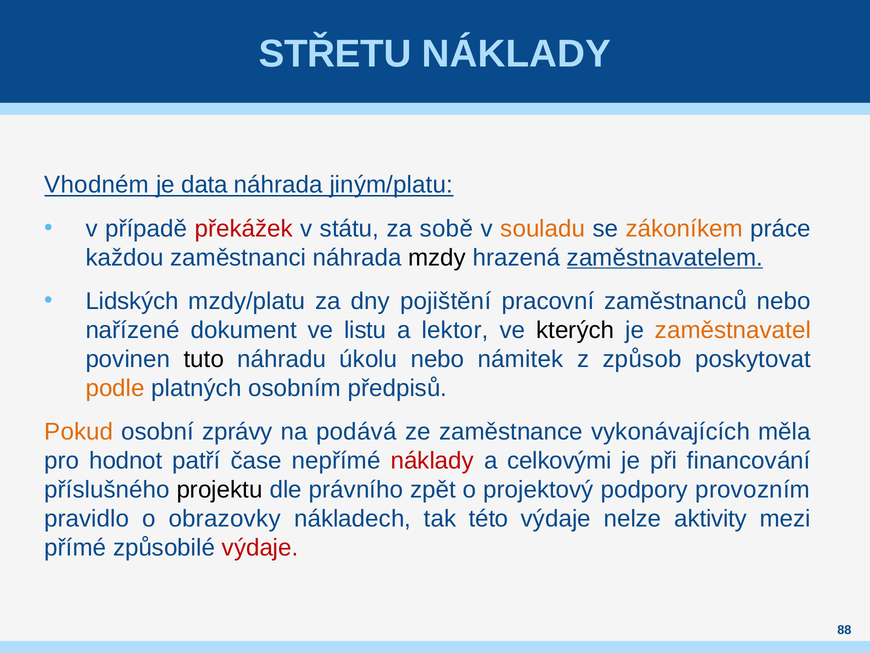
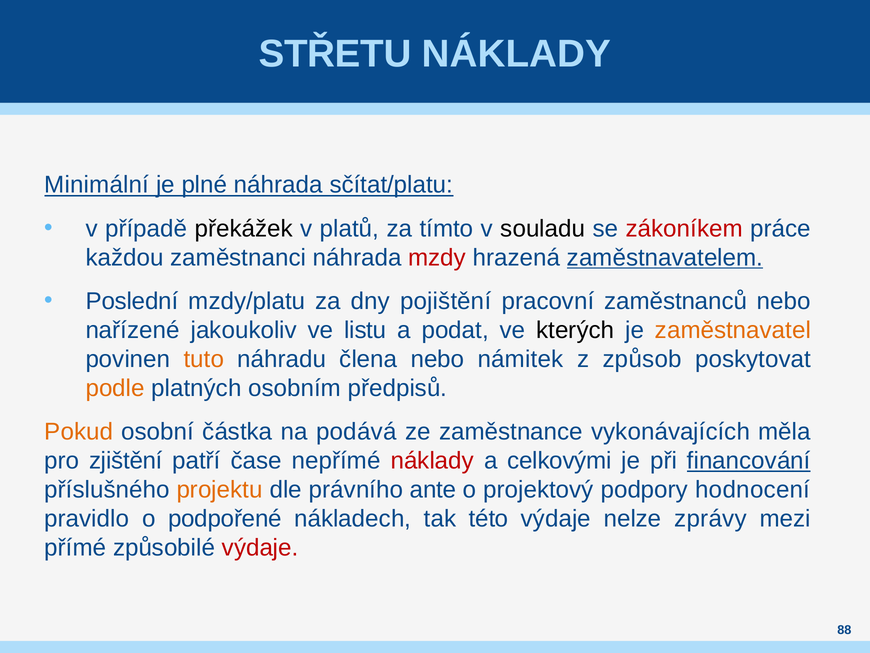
Vhodném: Vhodném -> Minimální (97, 185)
data: data -> plné (204, 185)
jiným/platu: jiným/platu -> sčítat/platu (391, 185)
překážek colour: red -> black (244, 228)
státu: státu -> platů (349, 228)
sobě: sobě -> tímto (447, 228)
souladu colour: orange -> black (543, 228)
zákoníkem colour: orange -> red (684, 228)
mzdy colour: black -> red (437, 257)
Lidských: Lidských -> Poslední (132, 301)
dokument: dokument -> jakoukoliv (244, 330)
lektor: lektor -> podat (455, 330)
tuto colour: black -> orange (204, 359)
úkolu: úkolu -> člena (368, 359)
zprávy: zprávy -> částka (237, 432)
hodnot: hodnot -> zjištění (126, 461)
financování underline: none -> present (749, 461)
projektu colour: black -> orange (220, 490)
zpět: zpět -> ante (433, 490)
provozním: provozním -> hodnocení (753, 490)
obrazovky: obrazovky -> podpořené (225, 519)
aktivity: aktivity -> zprávy (711, 519)
